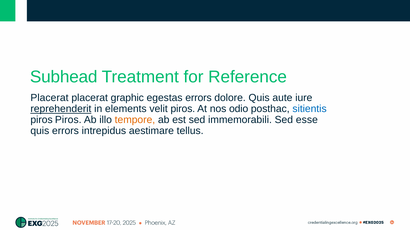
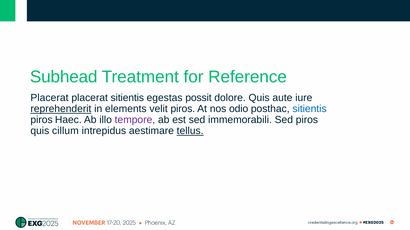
placerat graphic: graphic -> sitientis (127, 98)
egestas errors: errors -> possit (198, 98)
piros Piros: Piros -> Haec (68, 120)
tempore colour: orange -> purple (135, 120)
Sed esse: esse -> piros (307, 120)
quis errors: errors -> cillum (65, 131)
tellus underline: none -> present (190, 131)
